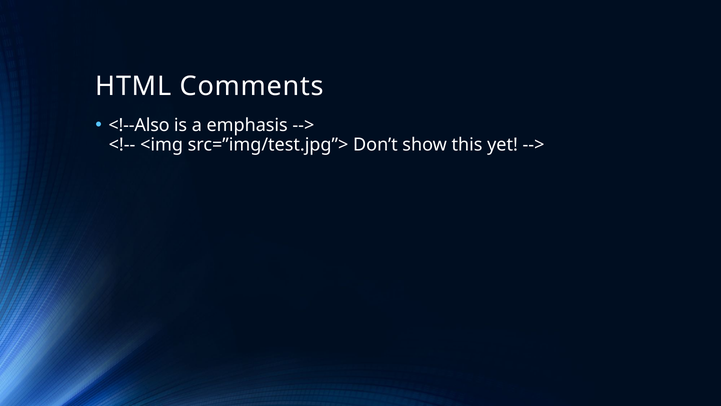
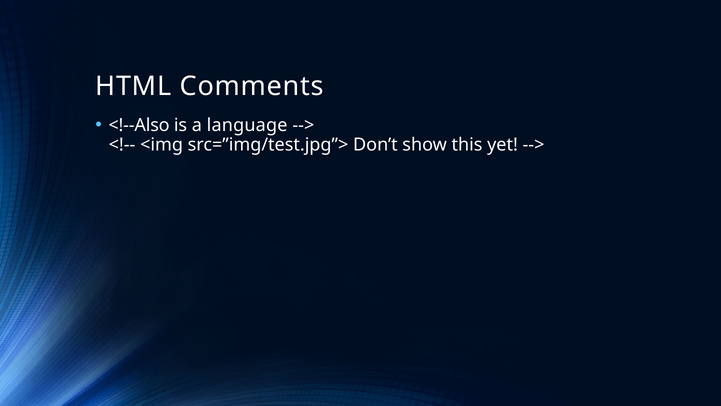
emphasis: emphasis -> language (247, 125)
